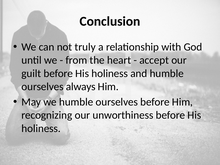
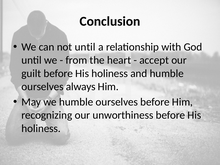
not truly: truly -> until (85, 47)
